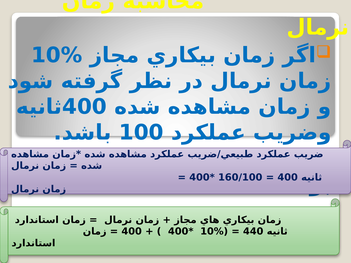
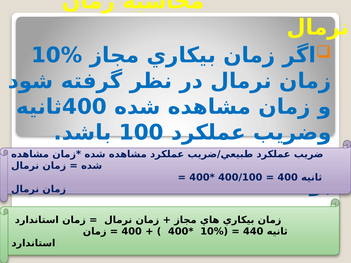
160/100: 160/100 -> 400/100 (240, 178)
